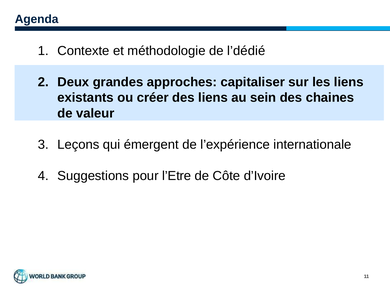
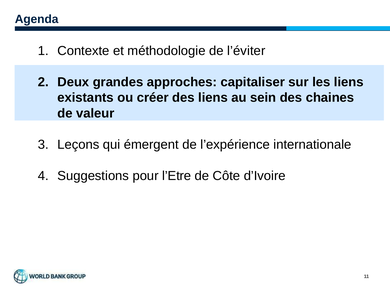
l’dédié: l’dédié -> l’éviter (246, 51)
